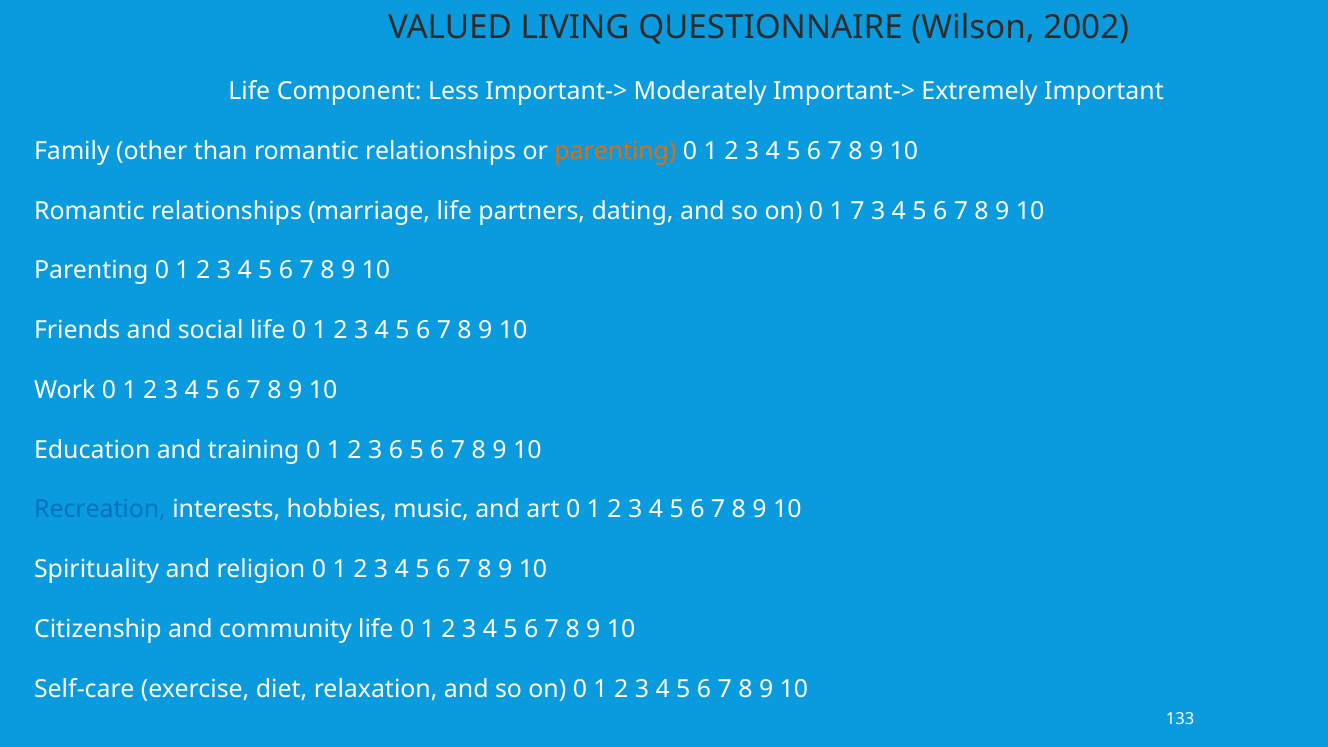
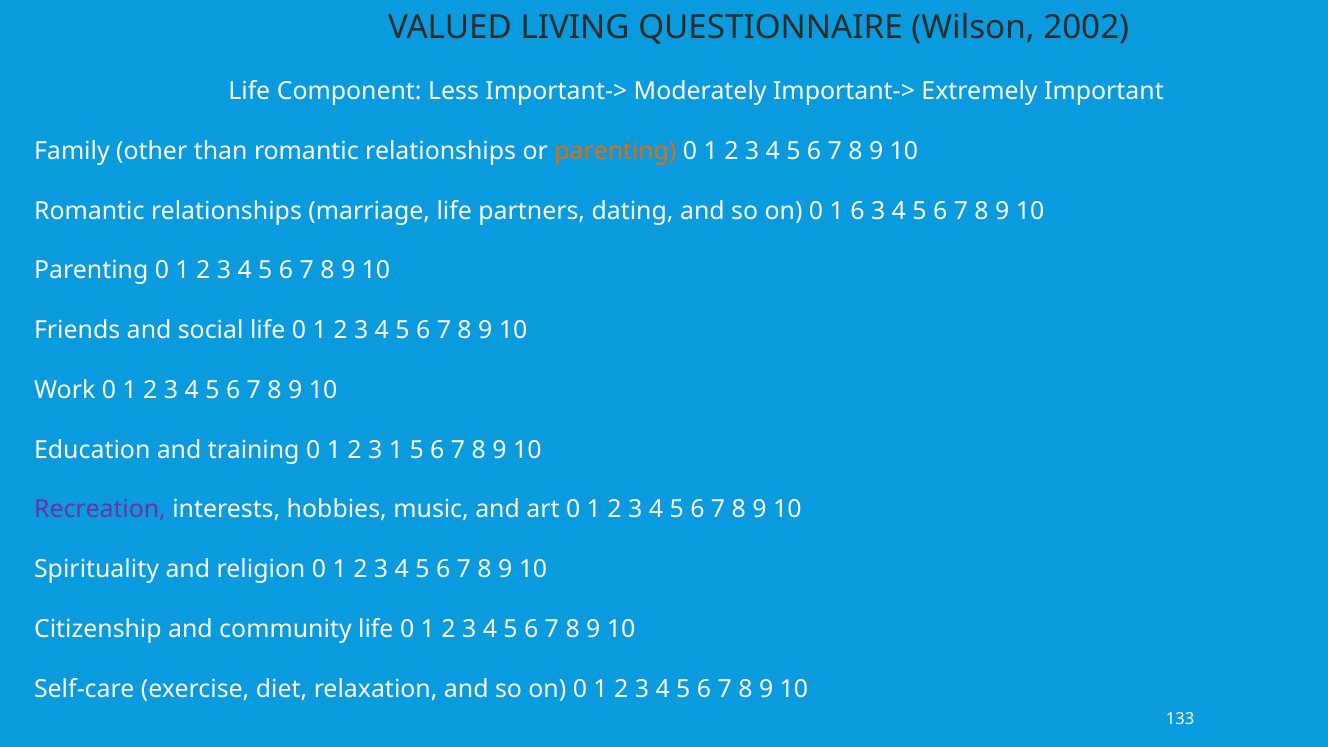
1 7: 7 -> 6 (857, 211)
3 6: 6 -> 1 (396, 450)
Recreation colour: blue -> purple (100, 510)
